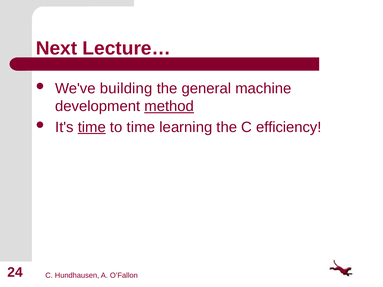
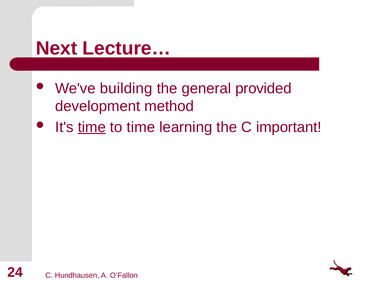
machine: machine -> provided (263, 88)
method underline: present -> none (169, 106)
efficiency: efficiency -> important (289, 127)
